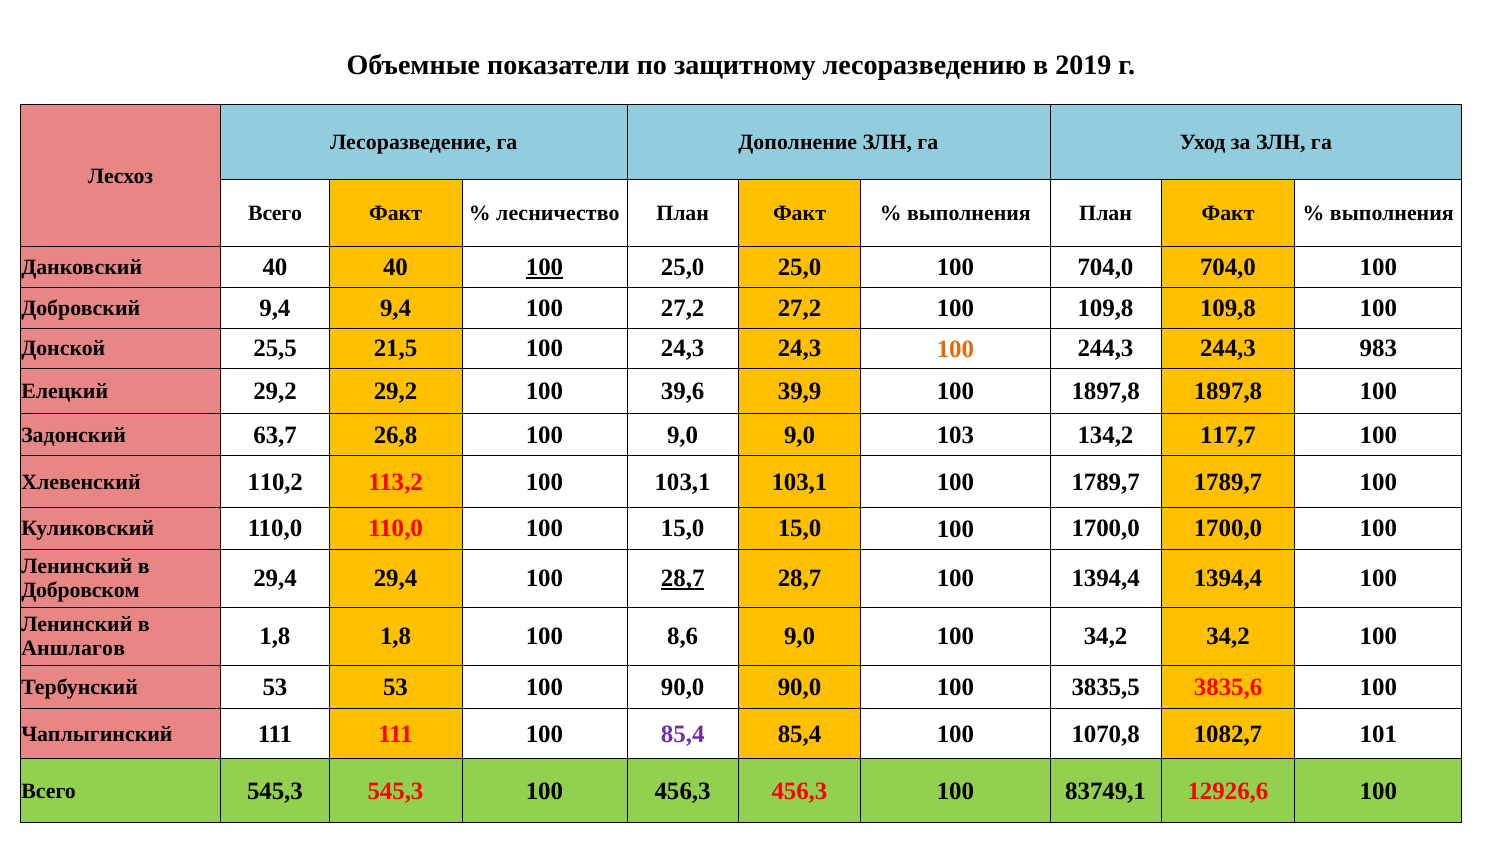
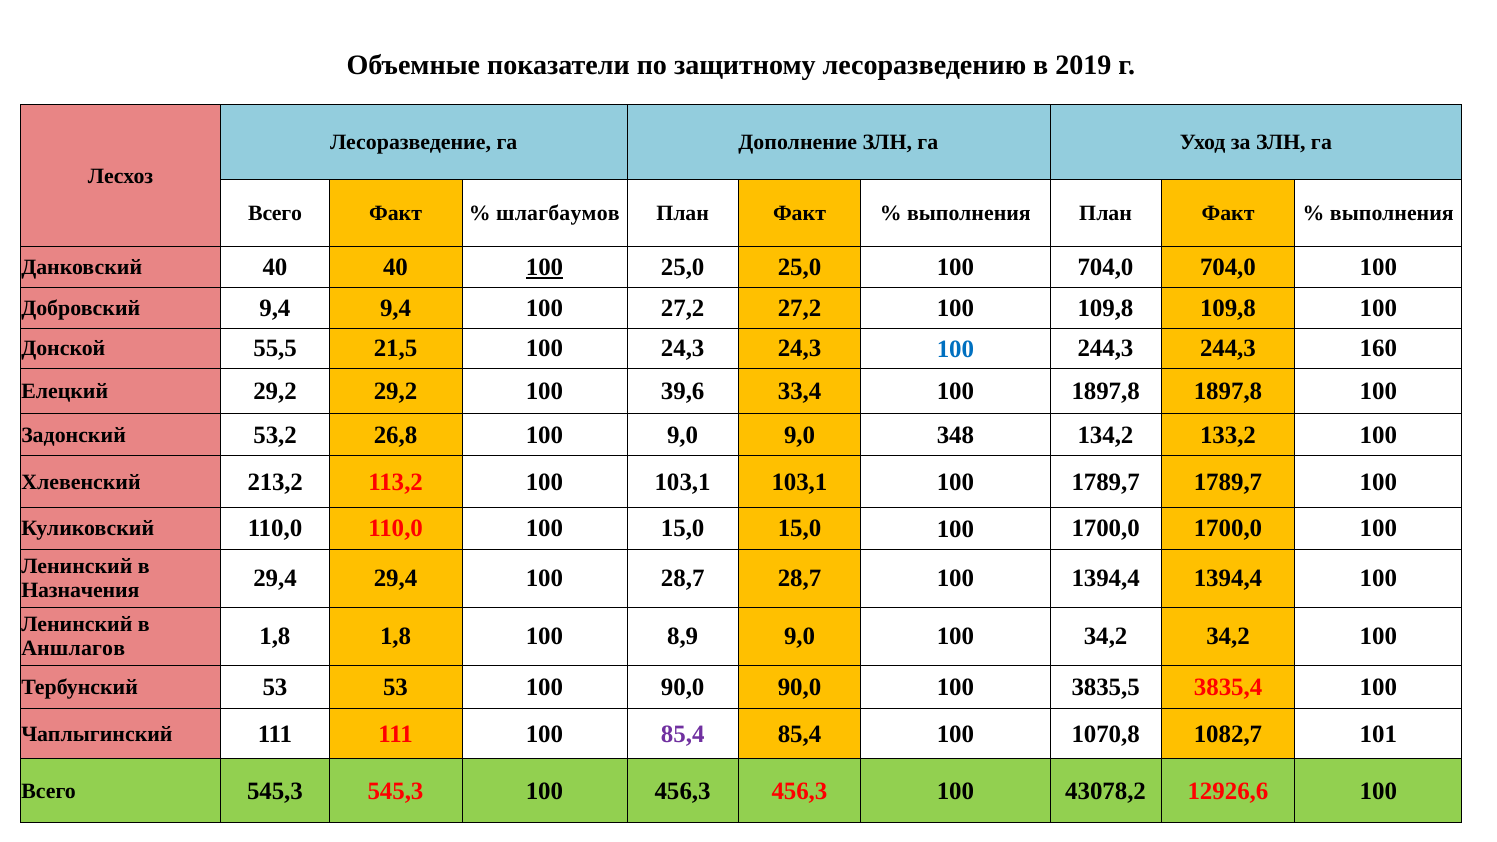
лесничество: лесничество -> шлагбаумов (558, 214)
25,5: 25,5 -> 55,5 (275, 349)
100 colour: orange -> blue (955, 349)
983: 983 -> 160 (1378, 349)
39,9: 39,9 -> 33,4 (800, 391)
63,7: 63,7 -> 53,2 (275, 435)
103: 103 -> 348 (955, 435)
117,7: 117,7 -> 133,2 (1228, 435)
110,2: 110,2 -> 213,2 (275, 482)
Добровском: Добровском -> Назначения (80, 591)
28,7 underline: present -> none (683, 578)
8,6: 8,6 -> 8,9 (683, 637)
3835,6: 3835,6 -> 3835,4 (1228, 687)
83749,1: 83749,1 -> 43078,2 (1106, 791)
